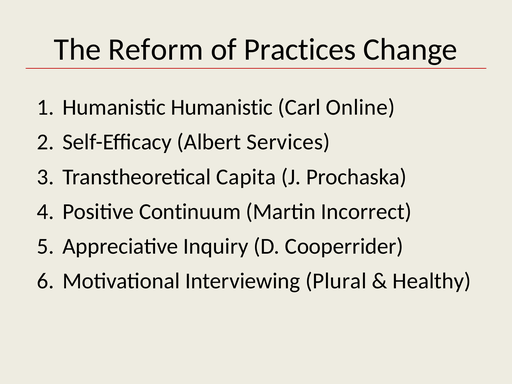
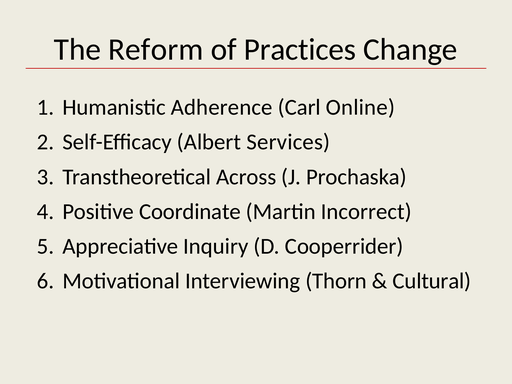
Humanistic Humanistic: Humanistic -> Adherence (222, 107)
Capita: Capita -> Across (246, 177)
Continuum: Continuum -> Coordinate (190, 212)
Plural: Plural -> Thorn (336, 281)
Healthy: Healthy -> Cultural (432, 281)
